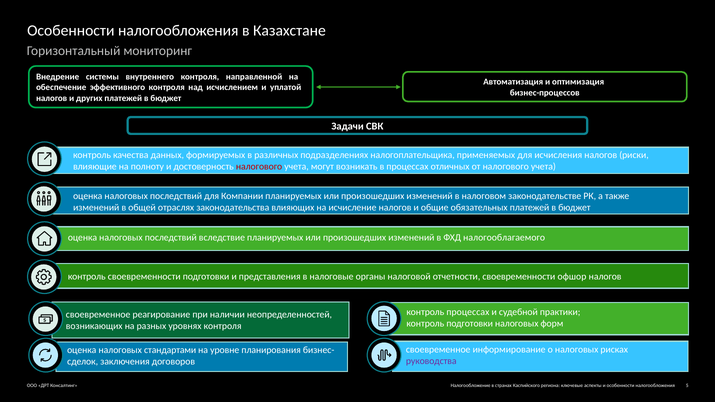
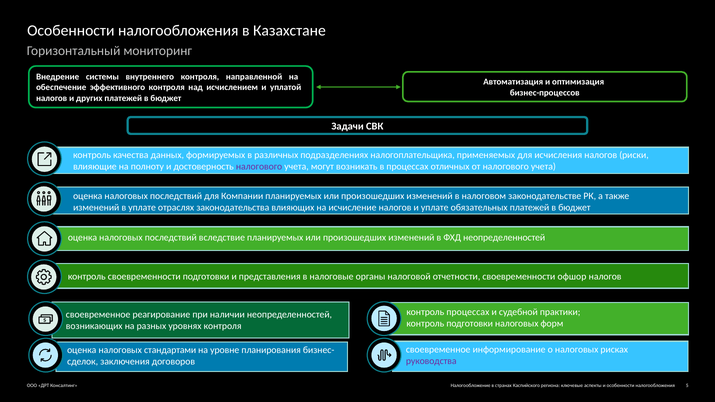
налогового colour: red -> purple (259, 167)
в общей: общей -> уплате (142, 208)
и общие: общие -> уплате (435, 208)
ФХД налогооблагаемого: налогооблагаемого -> неопределенностей (504, 238)
